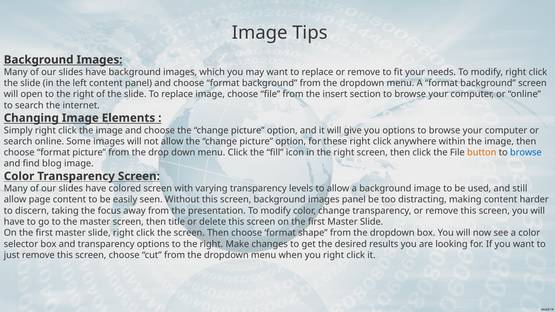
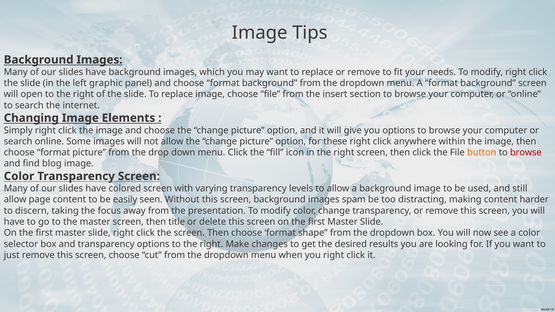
left content: content -> graphic (106, 83)
browse colour: blue -> red (526, 153)
images panel: panel -> spam (354, 200)
